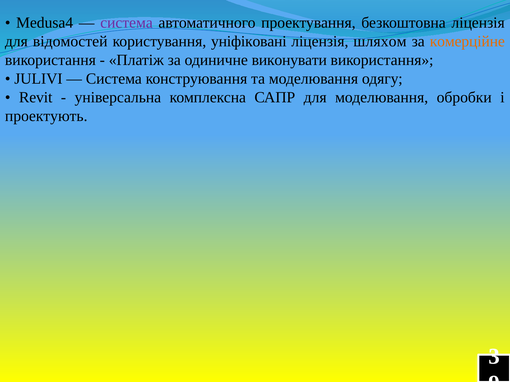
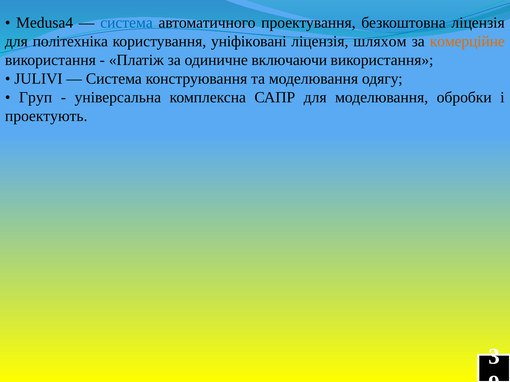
система colour: purple -> blue (126, 23)
відомостей: відомостей -> політехніка (70, 42)
виконувати: виконувати -> включаючи (289, 60)
Revit: Revit -> Груп (36, 98)
